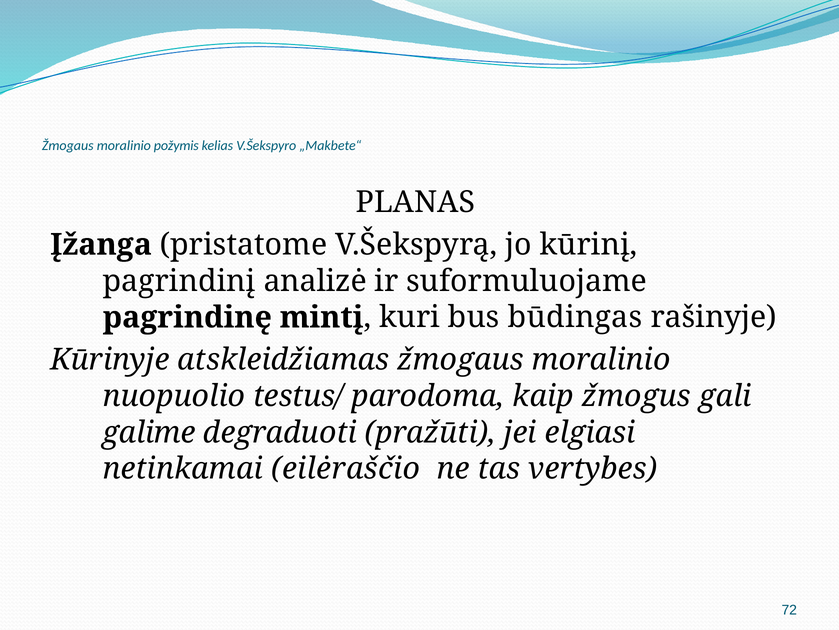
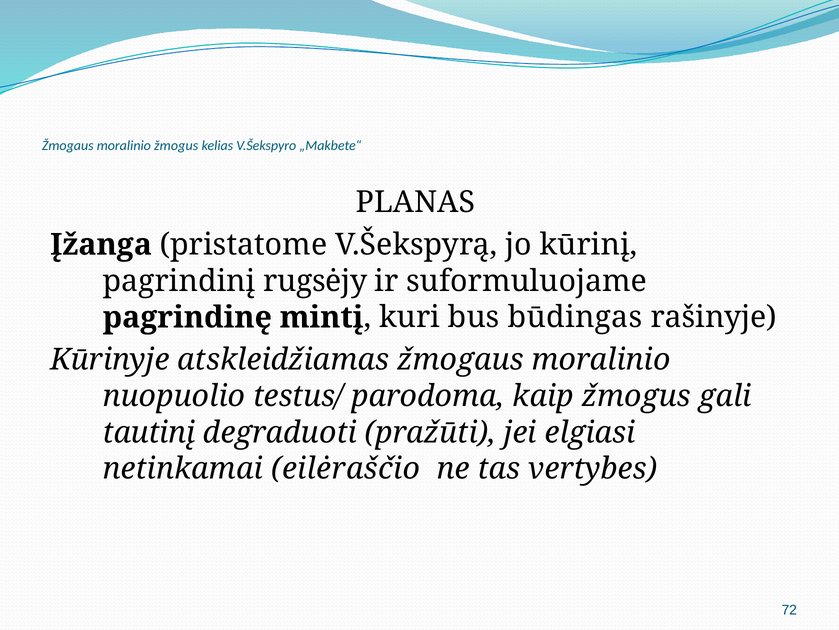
moralinio požymis: požymis -> žmogus (176, 145)
analizė: analizė -> rugsėjy (315, 281)
galime: galime -> tautinį (149, 432)
